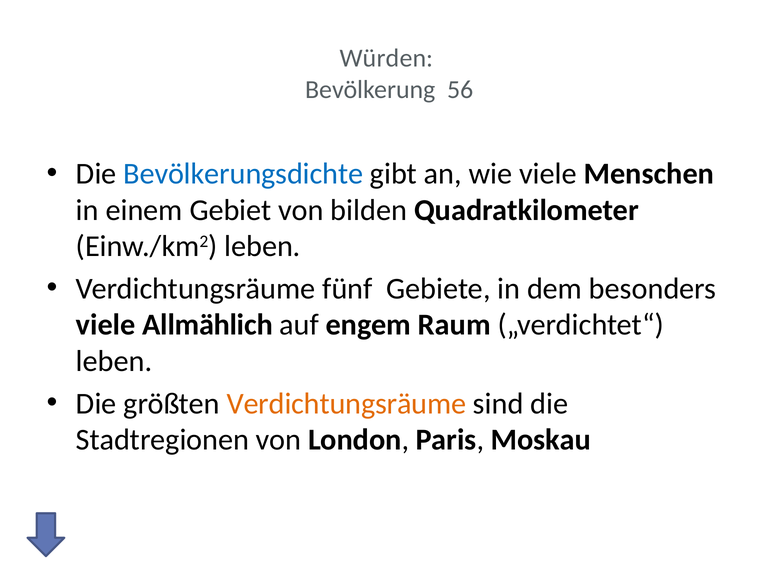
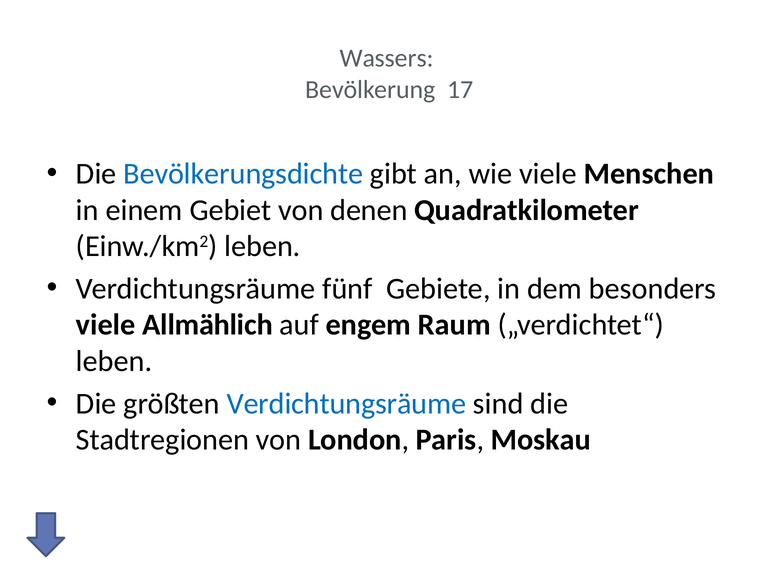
Würden: Würden -> Wassers (387, 58)
56: 56 -> 17 (460, 89)
bilden: bilden -> denen (369, 210)
Verdichtungsräume colour: orange -> blue (346, 404)
